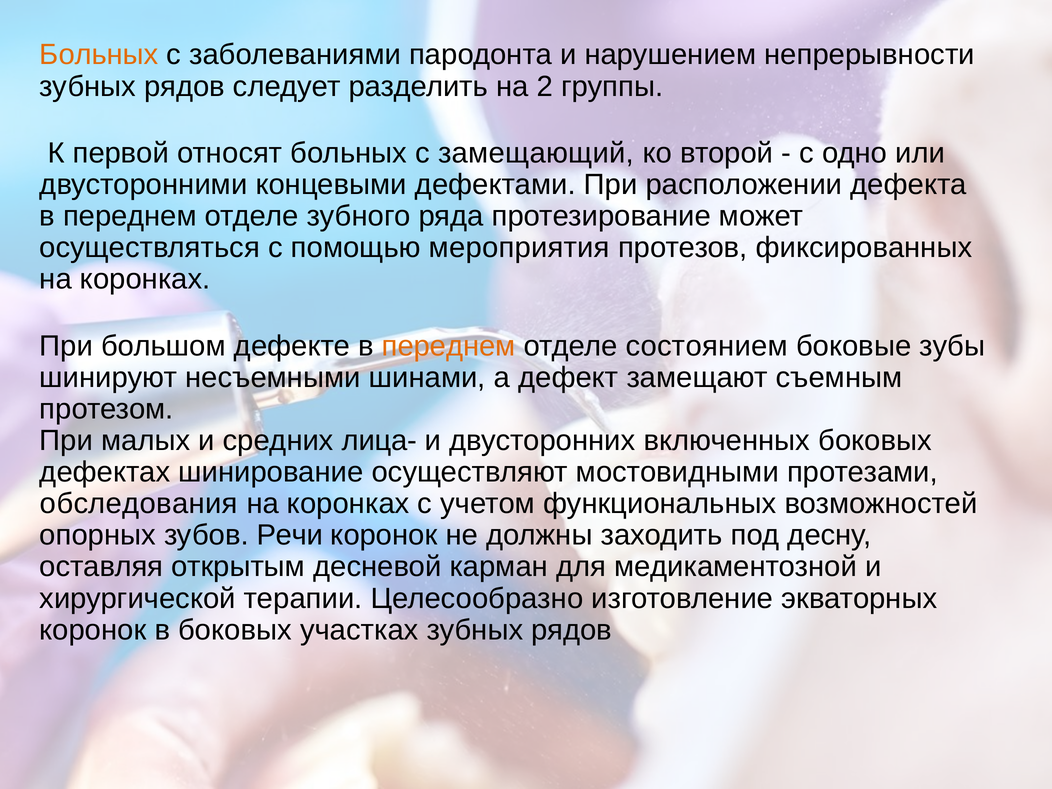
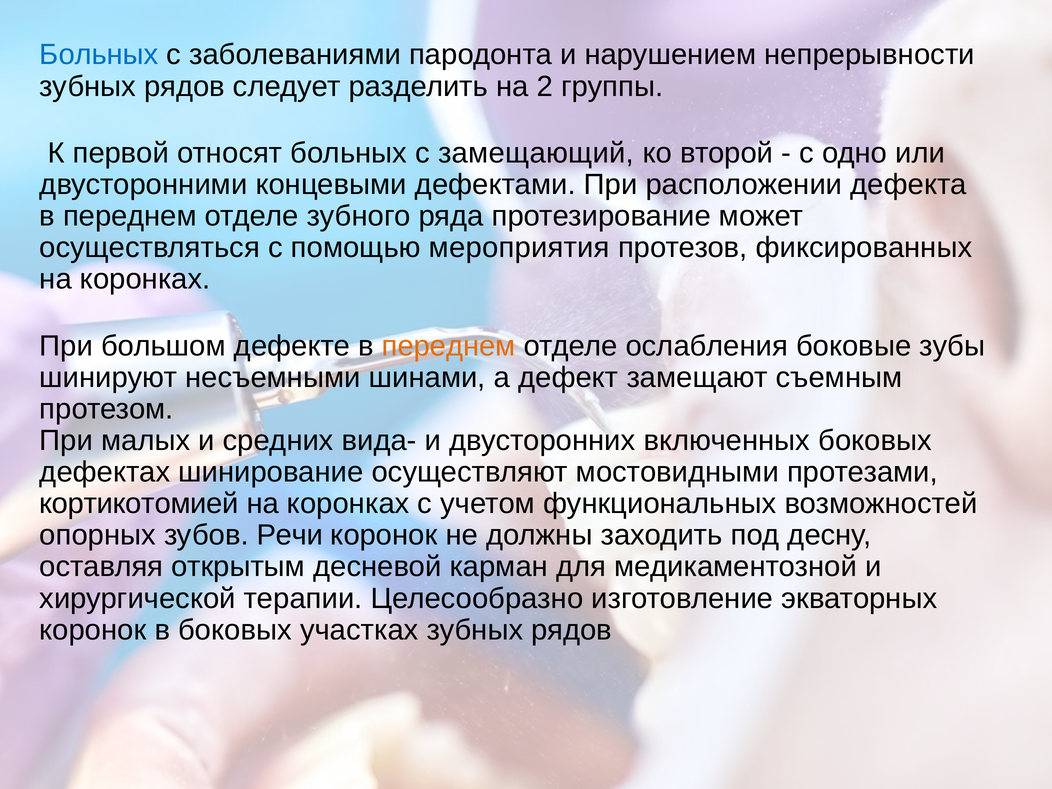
Больных colour: orange -> blue (99, 55)
состоянием: состоянием -> ослабления (707, 346)
лица-: лица- -> вида- (379, 441)
обследования: обследования -> кортикотомией (139, 504)
